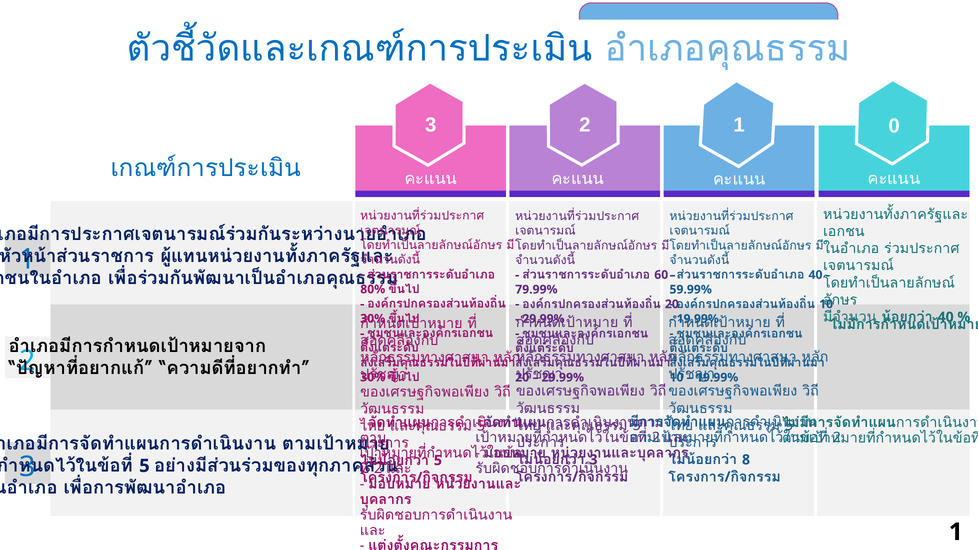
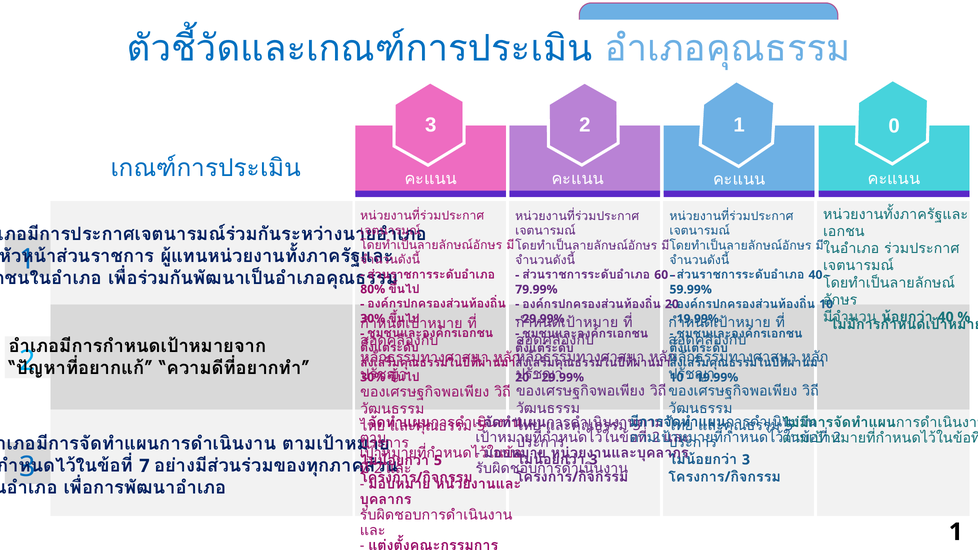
8: 8 -> 3 (746, 460)
5: 5 -> 7 (144, 466)
